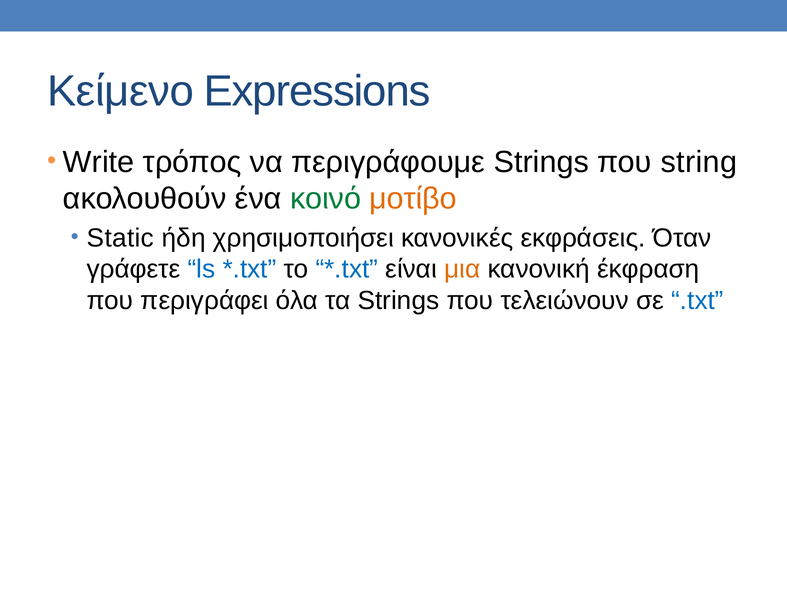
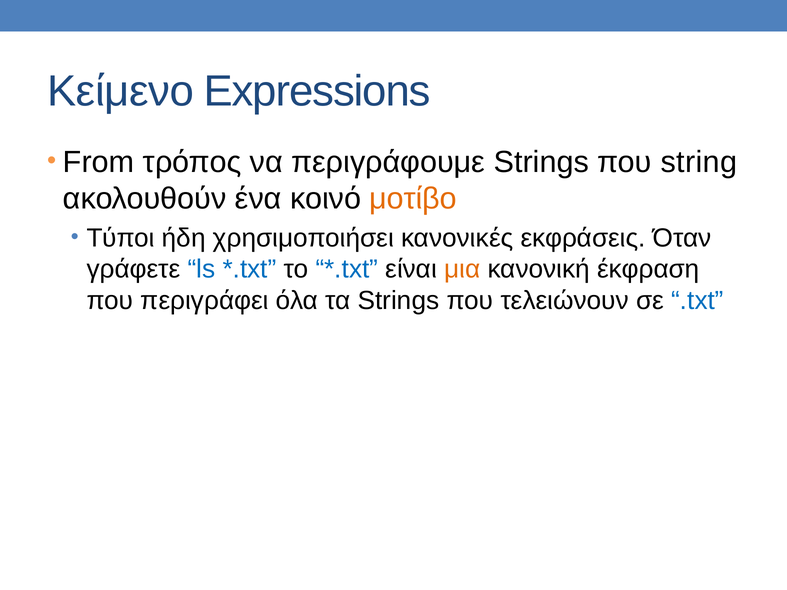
Write: Write -> From (99, 162)
κοινό colour: green -> black (326, 199)
Static: Static -> Τύποι (121, 238)
